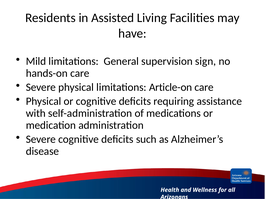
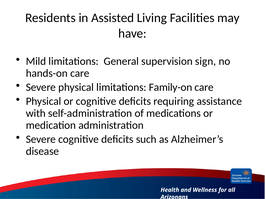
Article-on: Article-on -> Family-on (171, 87)
